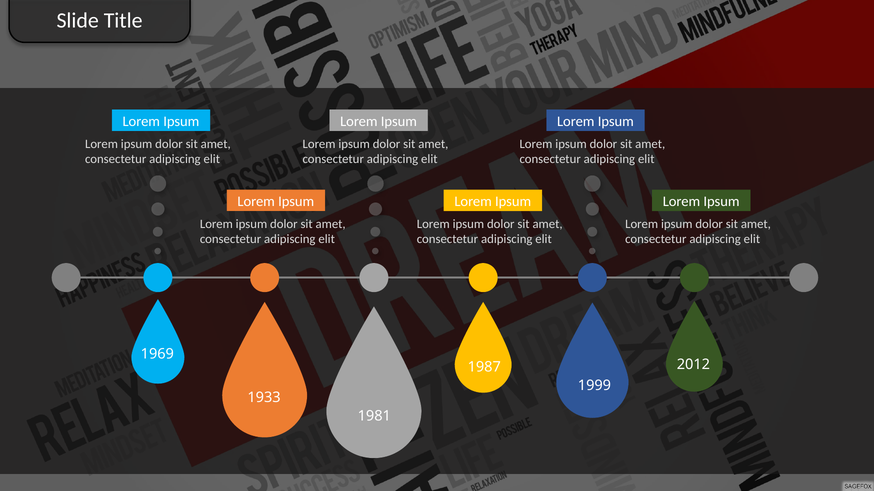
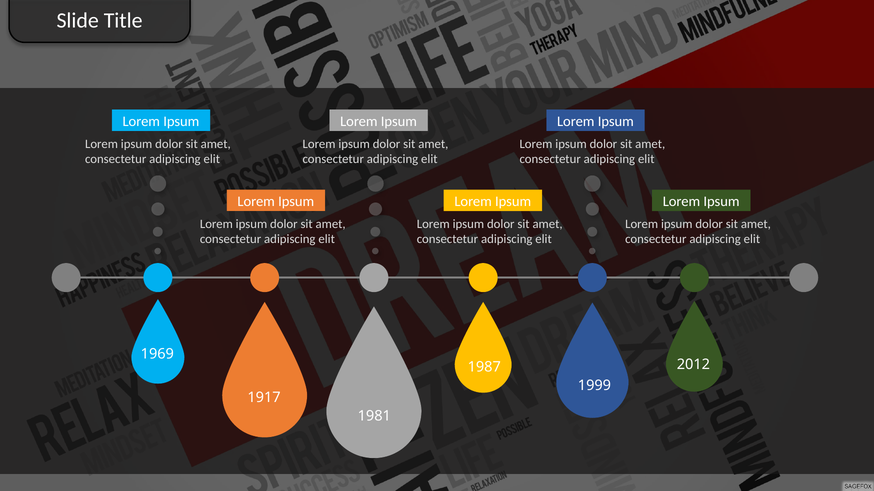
1933: 1933 -> 1917 (264, 398)
